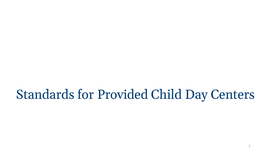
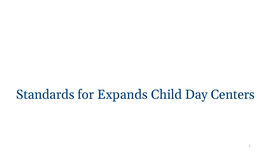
Provided: Provided -> Expands (123, 94)
